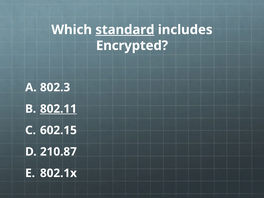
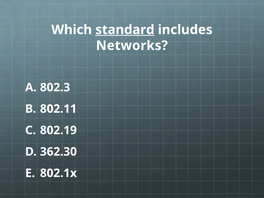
Encrypted: Encrypted -> Networks (132, 46)
802.11 underline: present -> none (58, 109)
602.15: 602.15 -> 802.19 (58, 130)
210.87: 210.87 -> 362.30 (58, 152)
